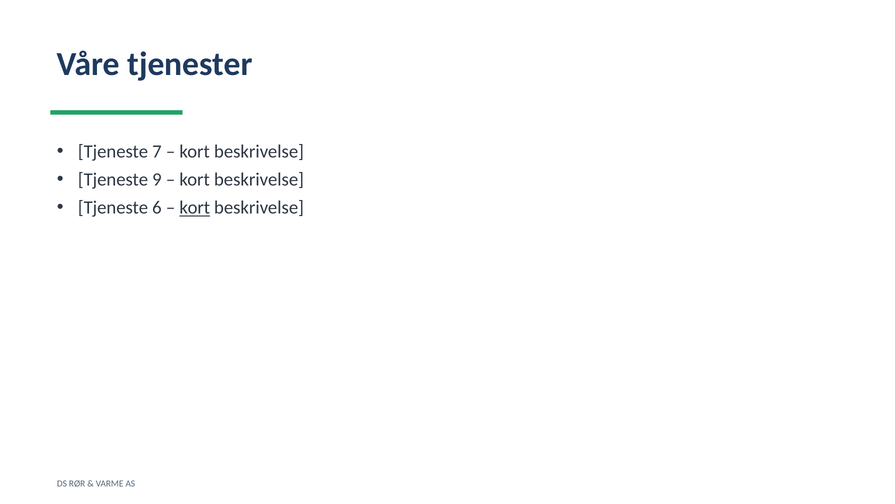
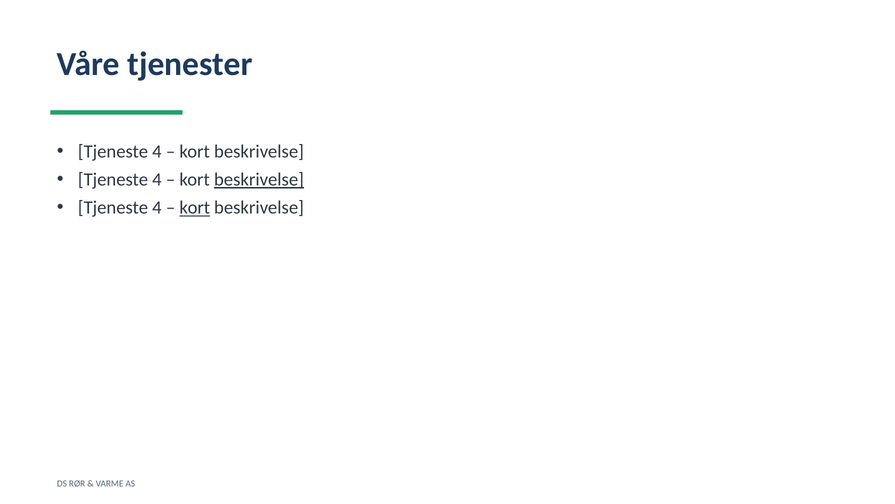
7: 7 -> 4 (157, 152)
9: 9 -> 4 (157, 180)
beskrivelse underline: none -> present (259, 180)
6: 6 -> 4 (157, 208)
